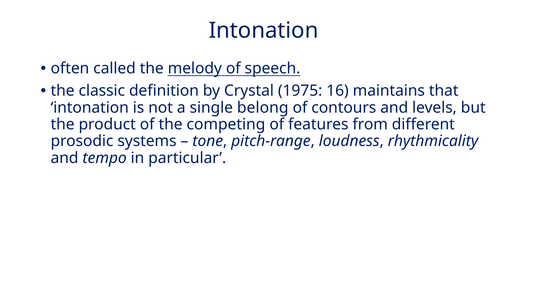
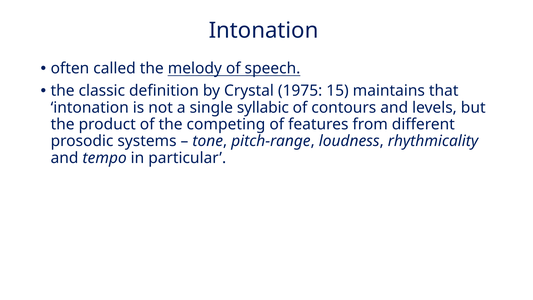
16: 16 -> 15 (338, 91)
belong: belong -> syllabic (263, 108)
